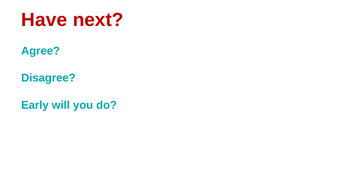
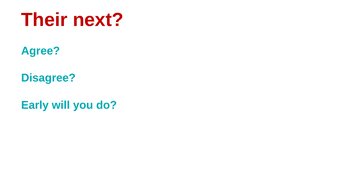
Have: Have -> Their (44, 20)
